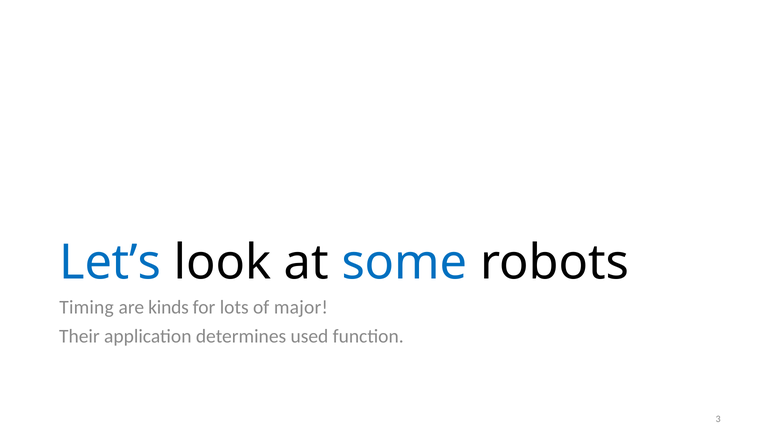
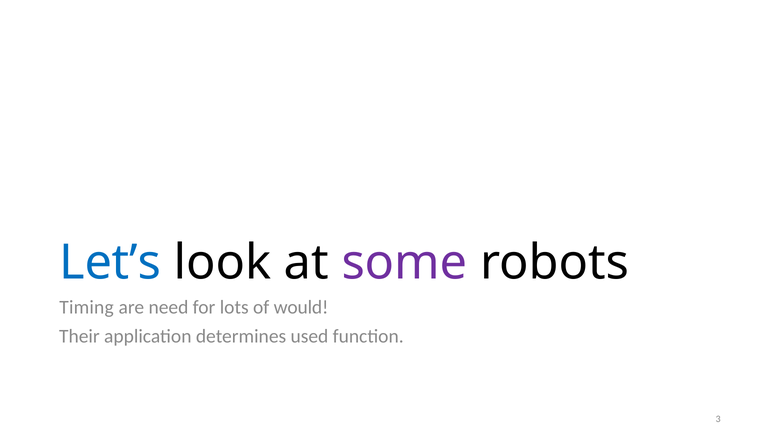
some colour: blue -> purple (404, 262)
kinds: kinds -> need (168, 307)
major: major -> would (301, 307)
